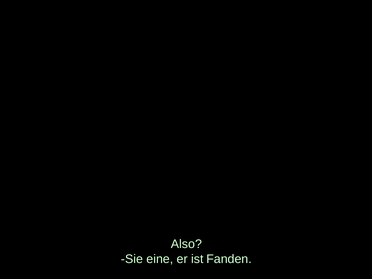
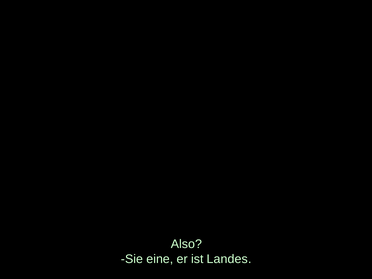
Fanden: Fanden -> Landes (229, 259)
